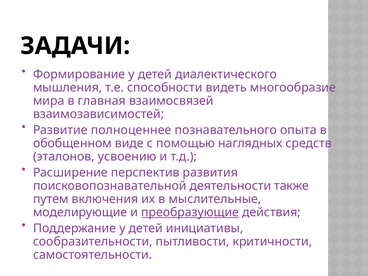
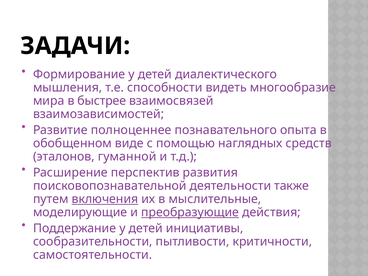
главная: главная -> быстрее (102, 101)
усвоению: усвоению -> гуманной (127, 157)
включения underline: none -> present (105, 199)
